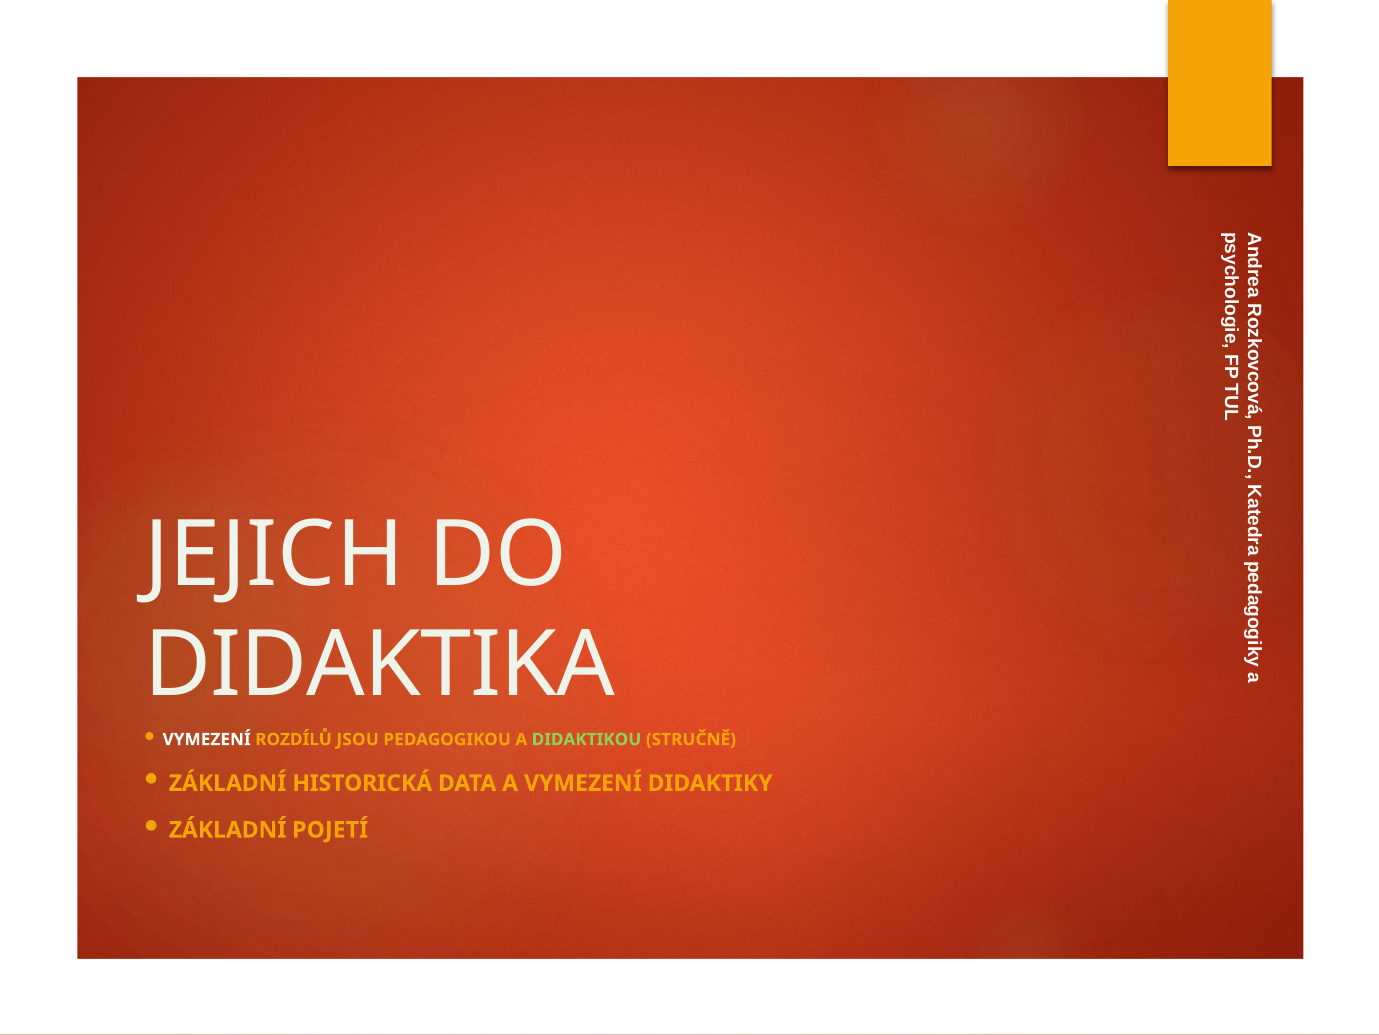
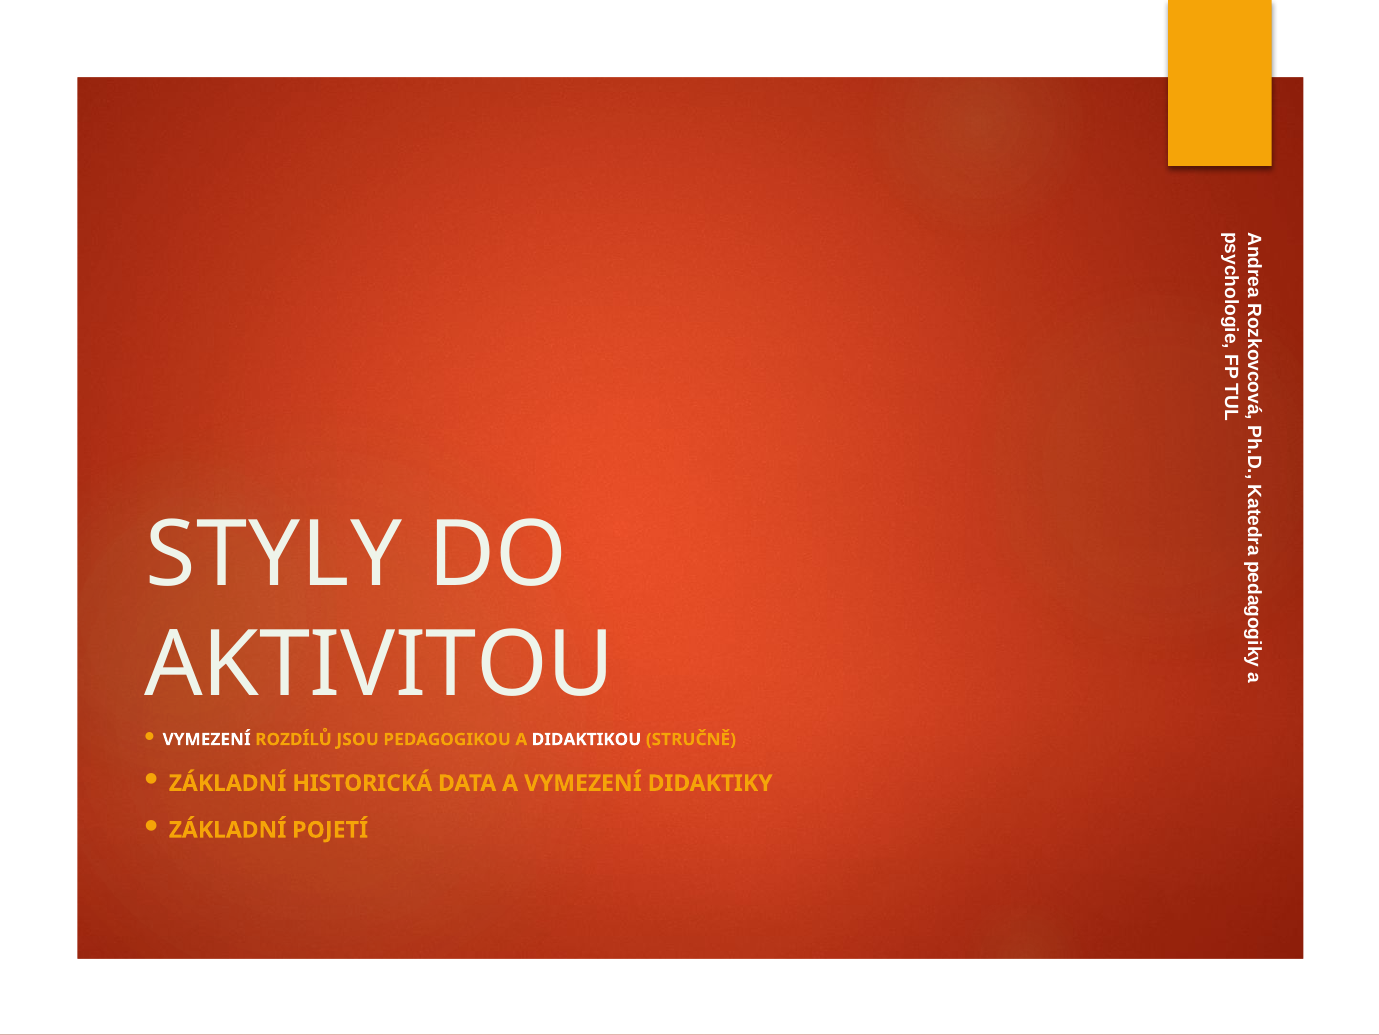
JEJICH: JEJICH -> STYLY (274, 554)
DIDAKTIKA: DIDAKTIKA -> AKTIVITOU (380, 665)
DIDAKTIKOU colour: light green -> white (586, 739)
